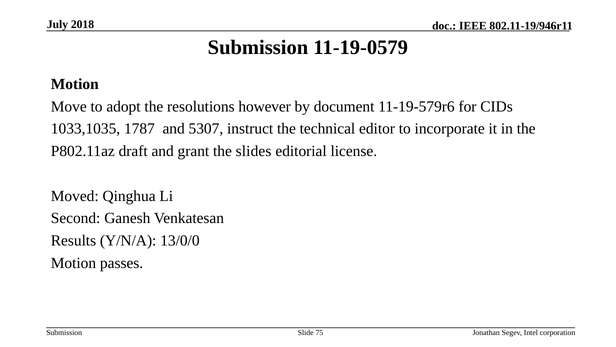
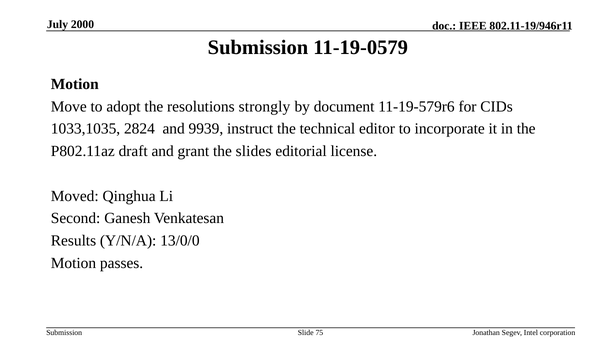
2018: 2018 -> 2000 (82, 24)
however: however -> strongly (265, 106)
1787: 1787 -> 2824 (139, 129)
5307: 5307 -> 9939 (206, 129)
